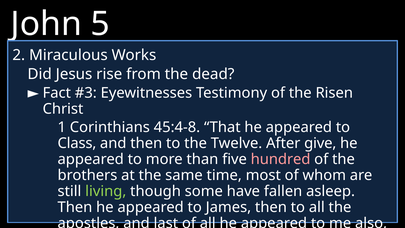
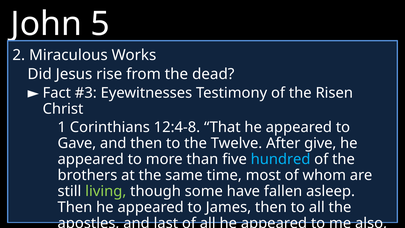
45:4-8: 45:4-8 -> 12:4-8 (177, 127)
Class: Class -> Gave (77, 143)
hundred colour: pink -> light blue (281, 159)
